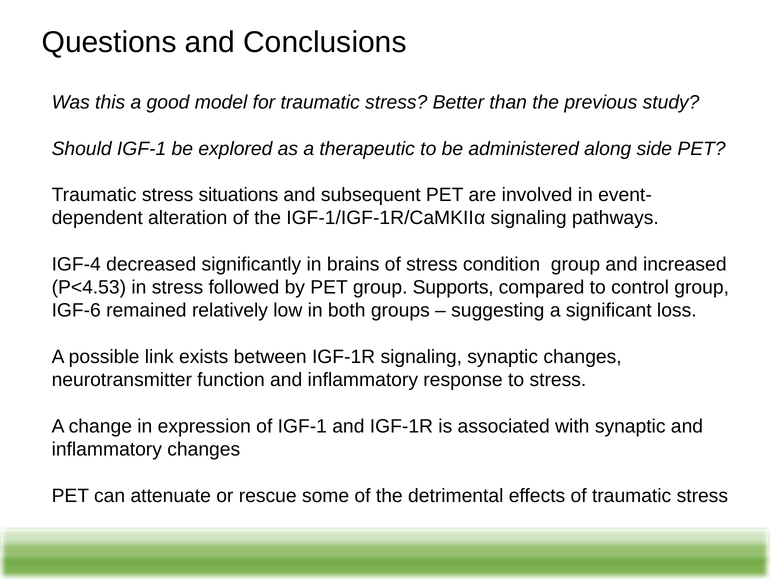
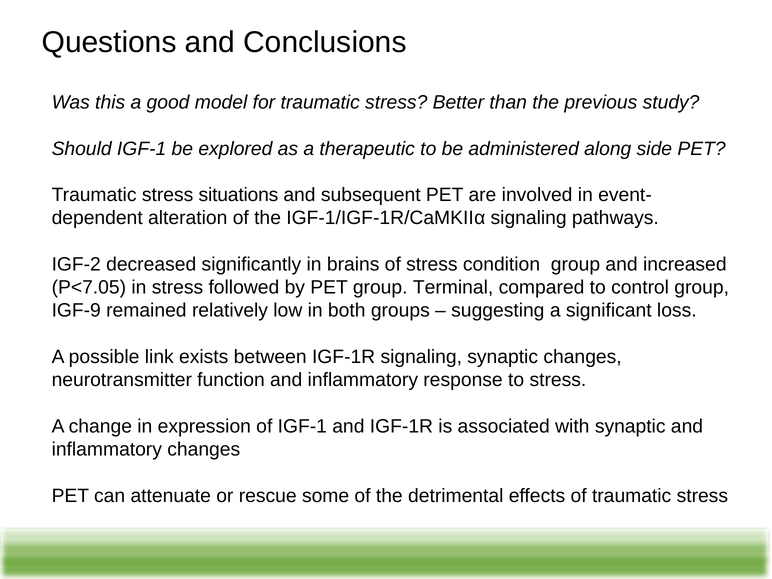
IGF-4: IGF-4 -> IGF-2 (76, 264)
P<4.53: P<4.53 -> P<7.05 (89, 287)
Supports: Supports -> Terminal (453, 287)
IGF-6: IGF-6 -> IGF-9 (76, 311)
